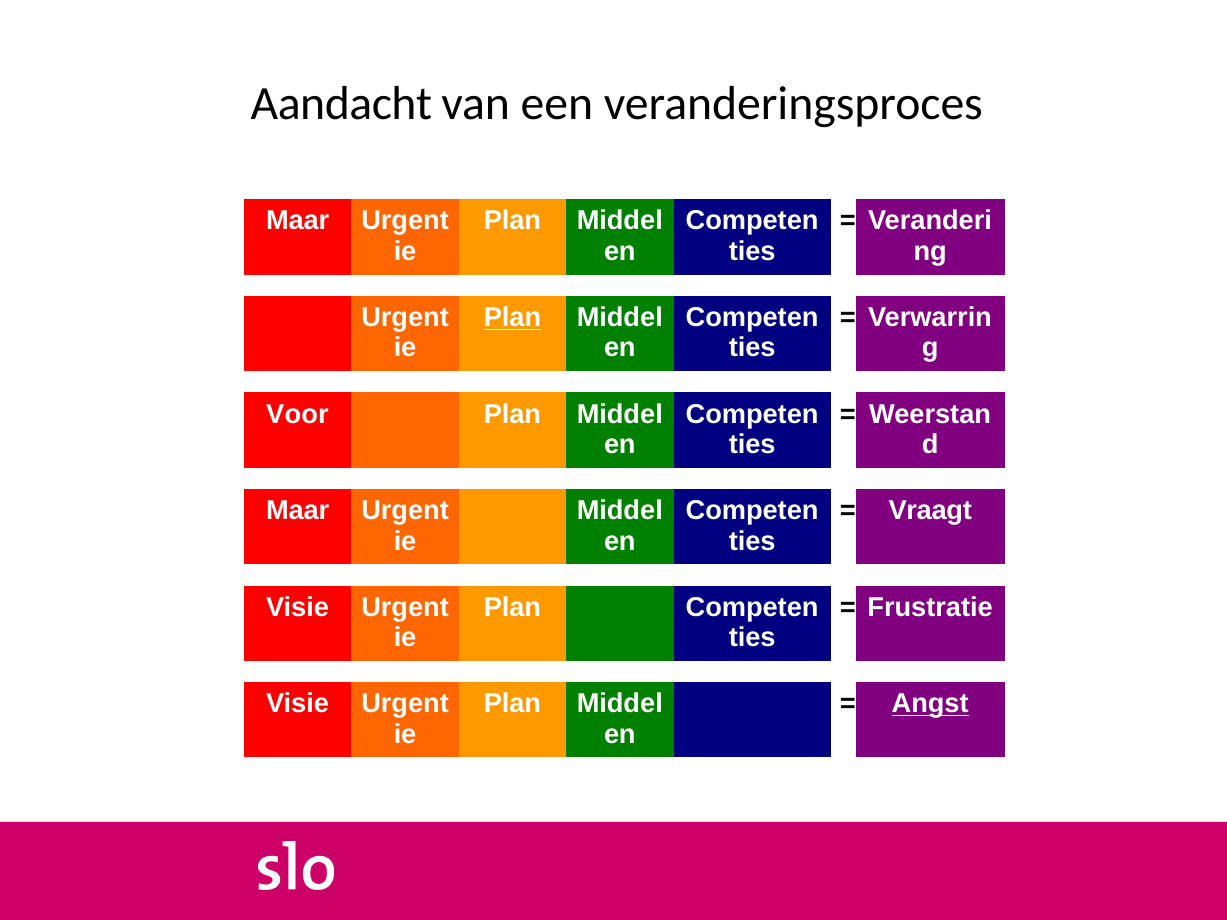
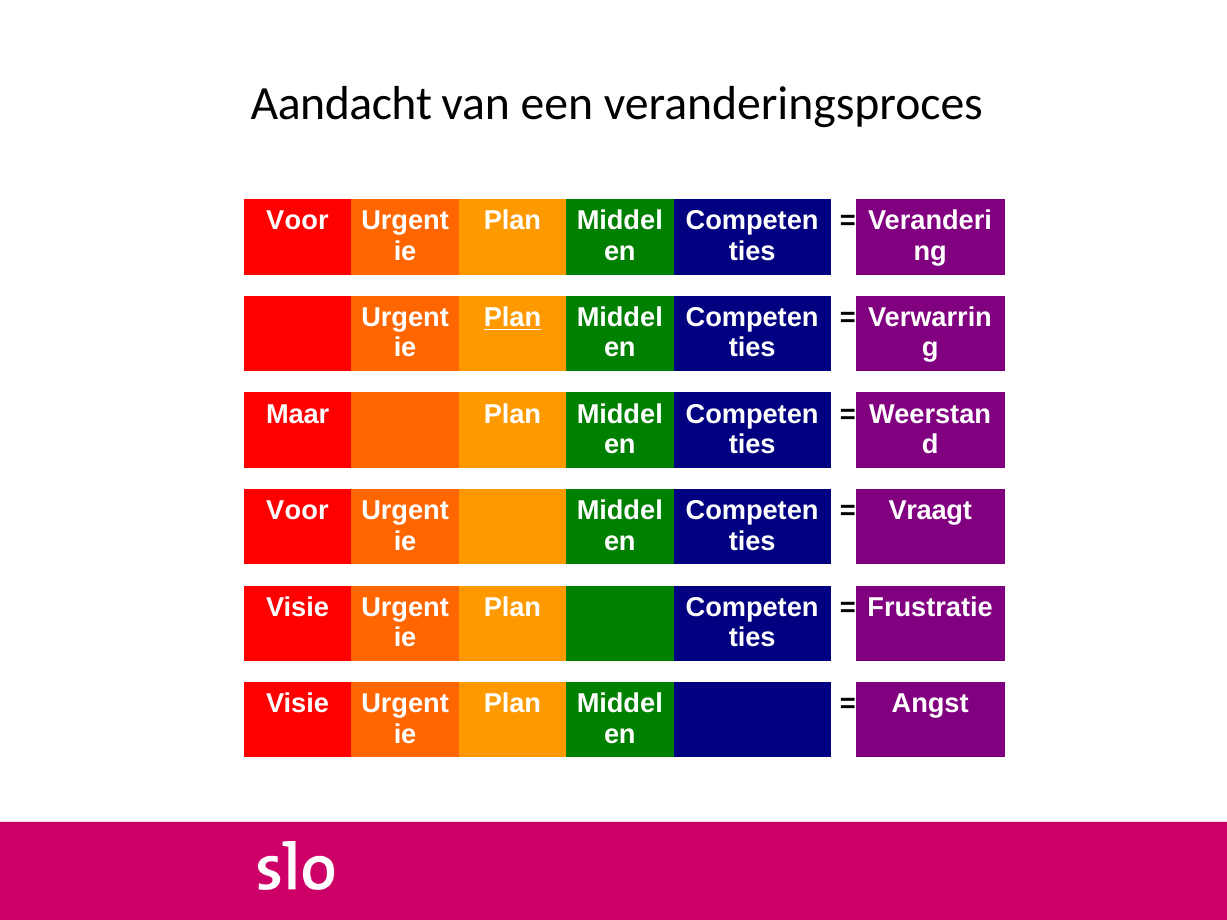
Maar: Maar -> Voor (297, 221)
Voor: Voor -> Maar (298, 414)
Maar: Maar -> Voor (297, 511)
Angst underline: present -> none (930, 704)
